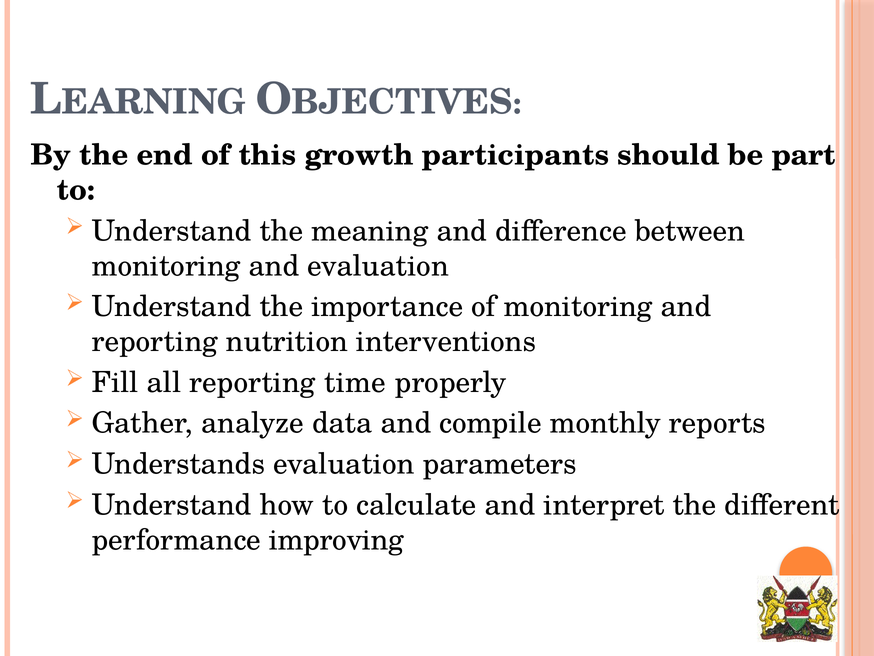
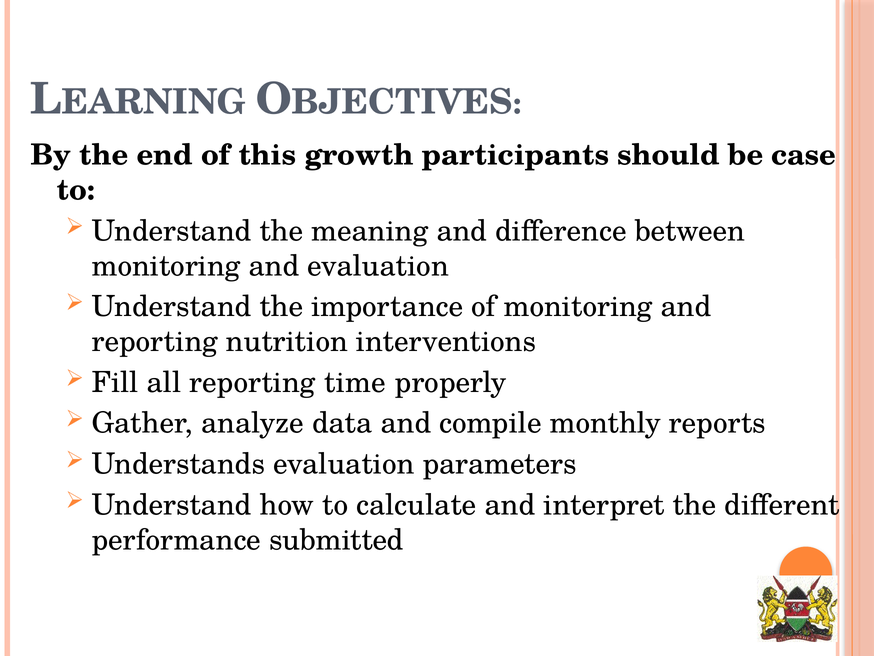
part: part -> case (804, 155)
improving: improving -> submitted (336, 539)
